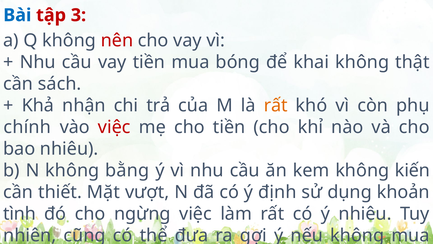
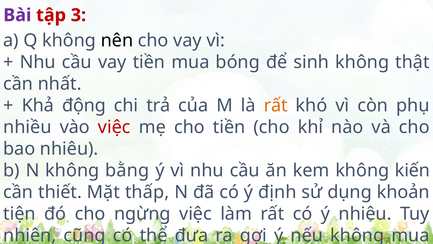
Bài colour: blue -> purple (17, 15)
nên colour: red -> black (117, 40)
khai: khai -> sinh (311, 62)
sách: sách -> nhất (60, 84)
nhận: nhận -> động (84, 105)
chính: chính -> nhiều (27, 127)
vượt: vượt -> thấp (147, 192)
tình: tình -> tiện (19, 214)
